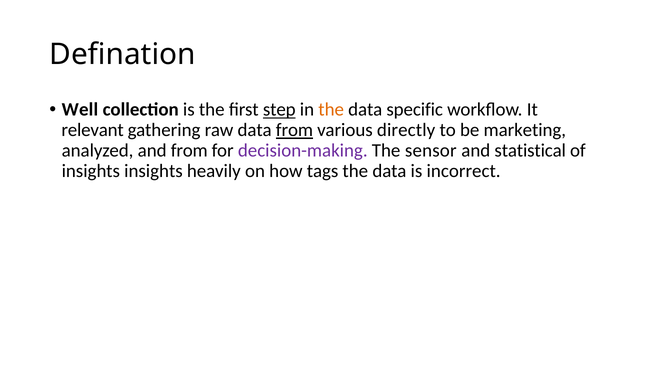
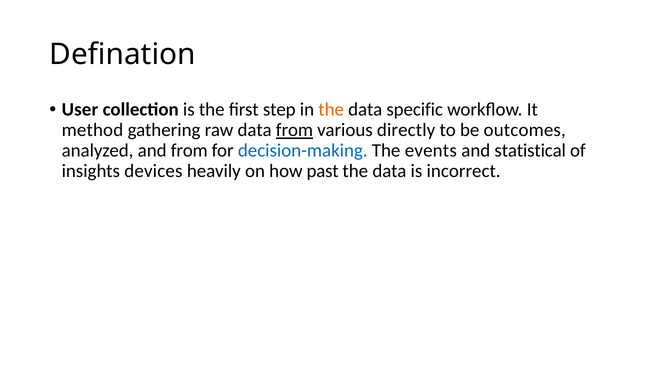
Well: Well -> User (80, 110)
step underline: present -> none (279, 110)
relevant: relevant -> method (92, 130)
marketing: marketing -> outcomes (525, 130)
decision-making colour: purple -> blue (303, 151)
sensor: sensor -> events (431, 151)
insights insights: insights -> devices (153, 171)
tags: tags -> past (323, 171)
